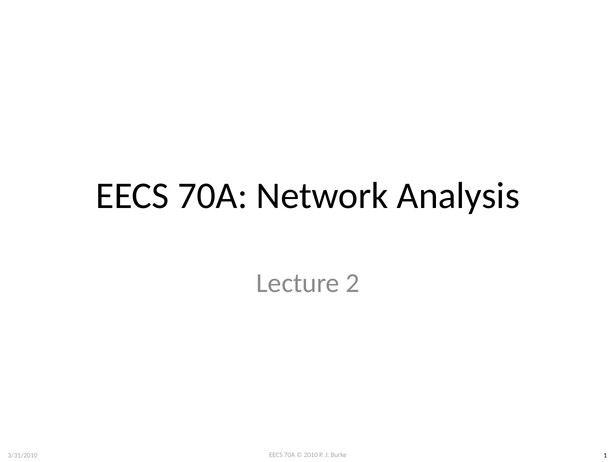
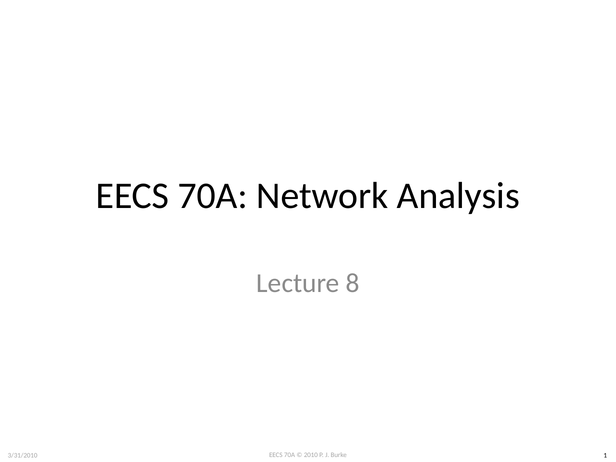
2: 2 -> 8 (353, 283)
